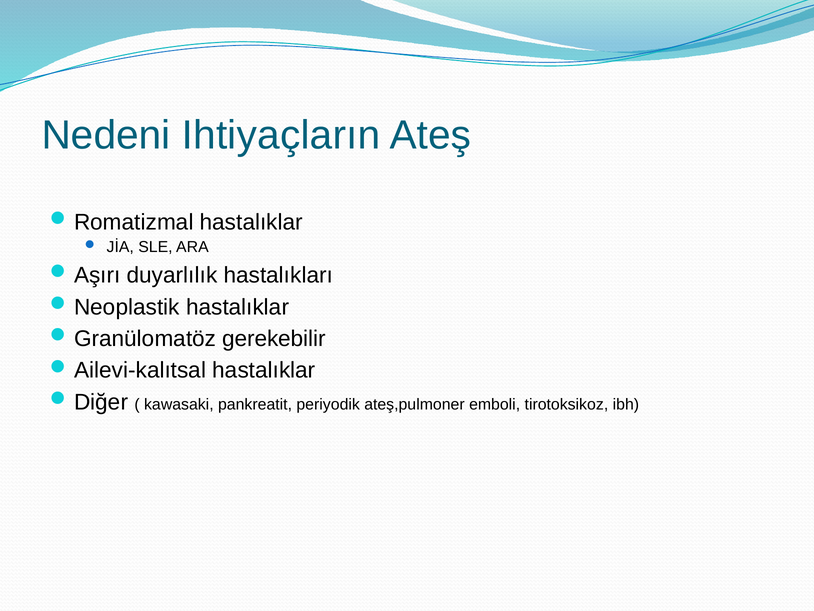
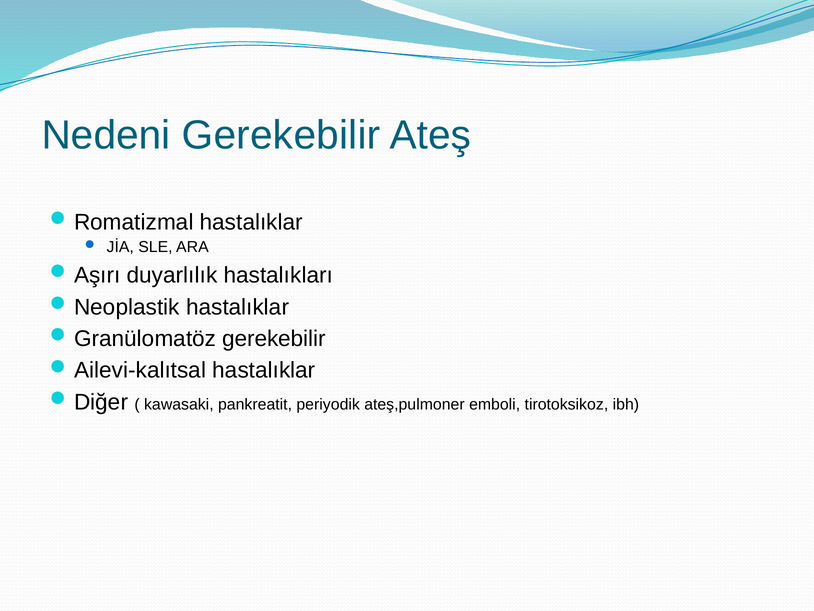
Nedeni Ihtiyaçların: Ihtiyaçların -> Gerekebilir (281, 135)
